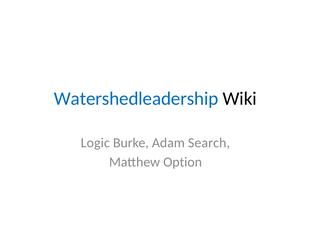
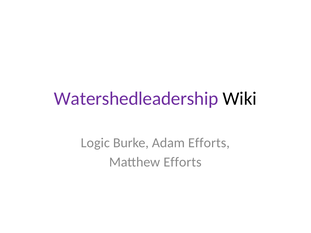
Watershedleadership colour: blue -> purple (136, 99)
Adam Search: Search -> Efforts (209, 143)
Matthew Option: Option -> Efforts (183, 162)
